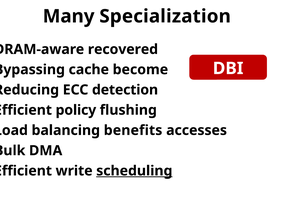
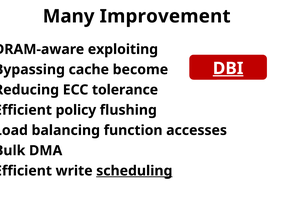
Specialization: Specialization -> Improvement (165, 16)
recovered: recovered -> exploiting (123, 49)
DBI underline: none -> present (228, 68)
detection: detection -> tolerance (125, 90)
benefits: benefits -> function (133, 130)
